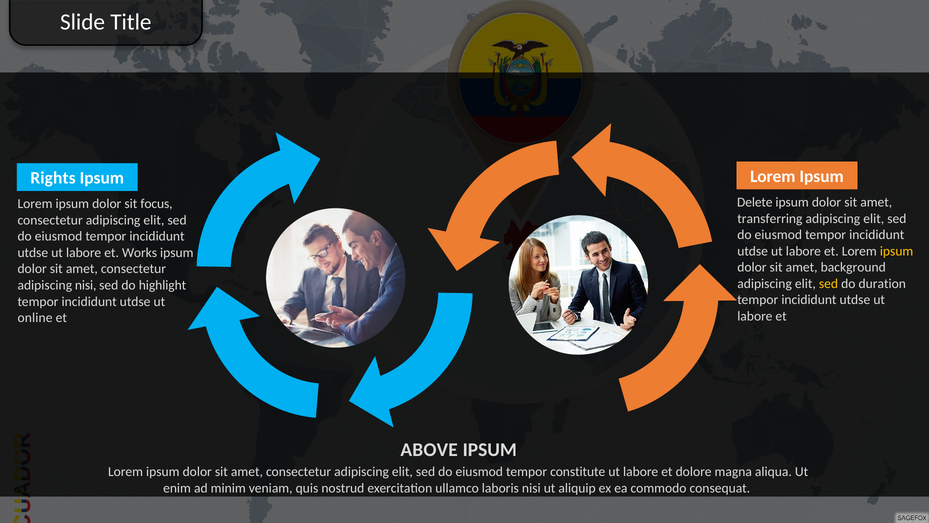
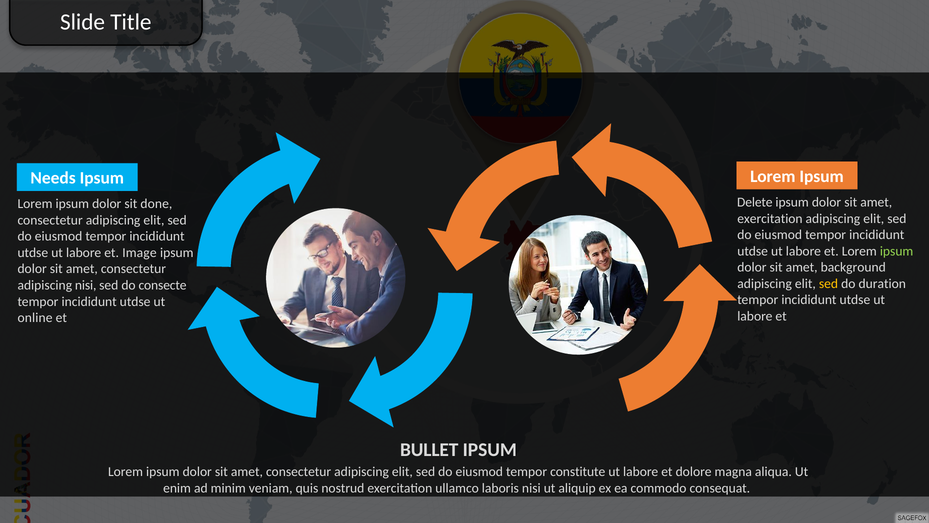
Rights: Rights -> Needs (53, 178)
focus: focus -> done (156, 204)
transferring: transferring -> exercitation (770, 218)
ipsum colour: yellow -> light green (897, 251)
Works: Works -> Image (139, 253)
highlight: highlight -> consecte (163, 285)
ABOVE: ABOVE -> BULLET (429, 450)
